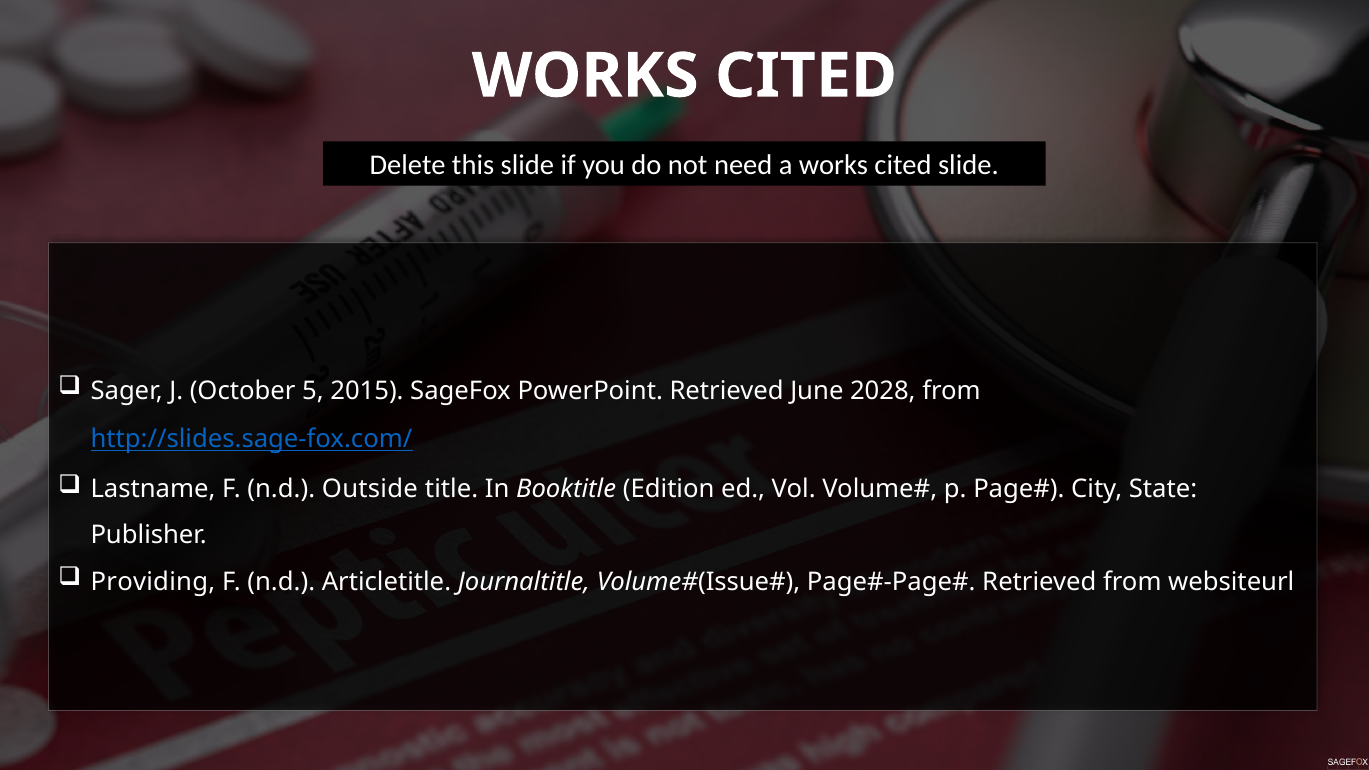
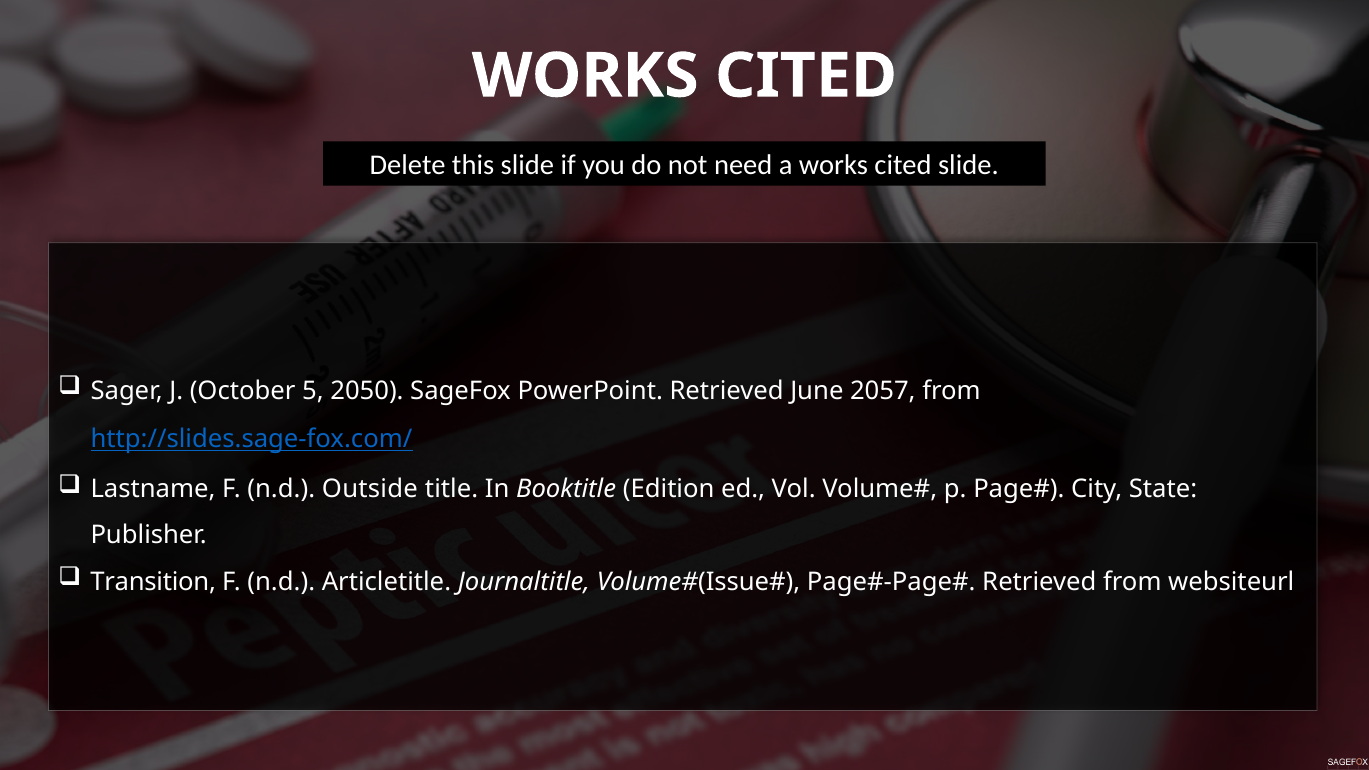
2015: 2015 -> 2050 (367, 391)
2028: 2028 -> 2057 (883, 391)
Providing: Providing -> Transition (153, 582)
